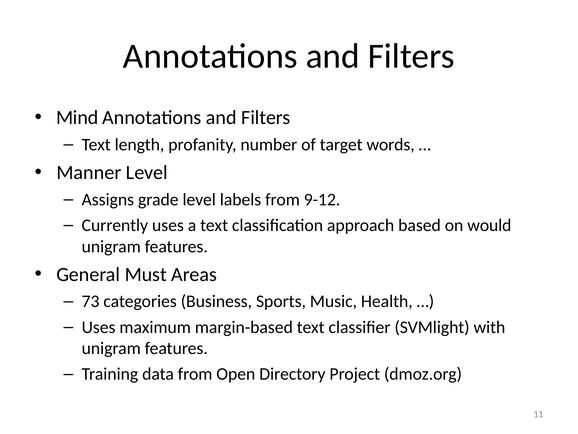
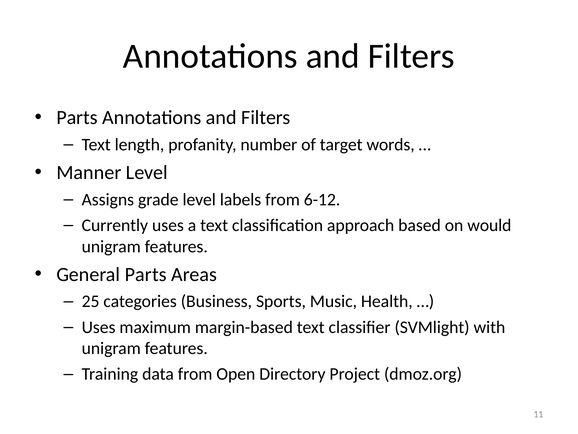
Mind: Mind -> Parts (77, 117)
9-12: 9-12 -> 6-12 (322, 199)
General Must: Must -> Parts (146, 274)
73: 73 -> 25 (91, 301)
